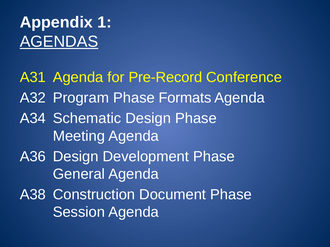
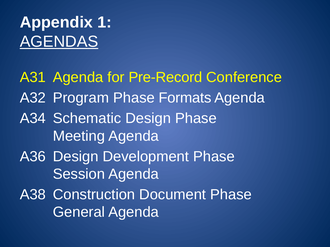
General: General -> Session (79, 174)
Session: Session -> General (79, 213)
